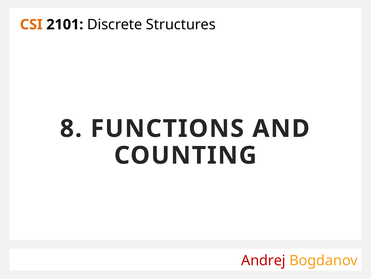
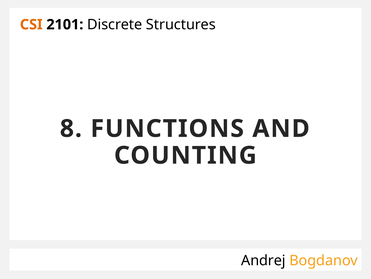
Andrej colour: red -> black (263, 260)
